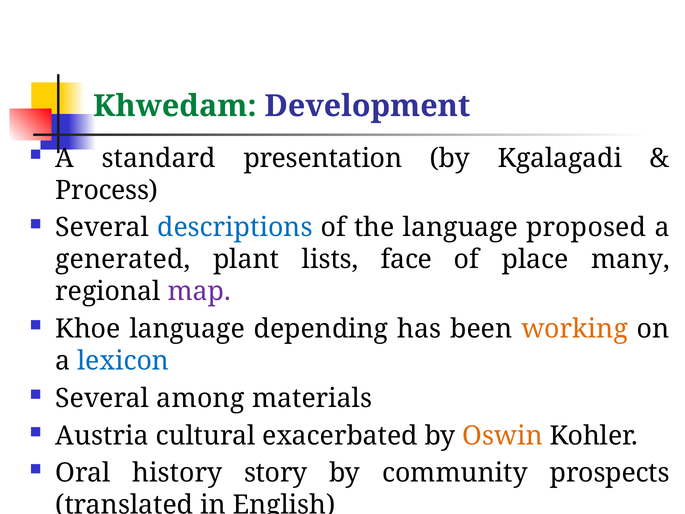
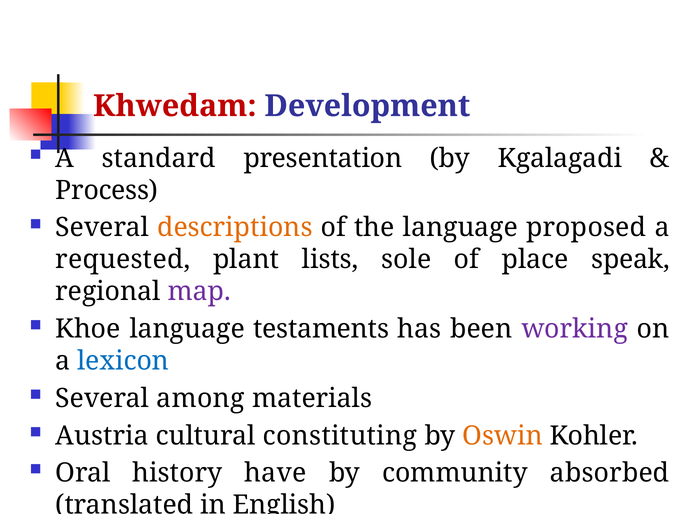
Khwedam colour: green -> red (175, 106)
descriptions colour: blue -> orange (235, 228)
generated: generated -> requested (123, 260)
face: face -> sole (406, 260)
many: many -> speak (631, 260)
depending: depending -> testaments (321, 329)
working colour: orange -> purple (575, 329)
exacerbated: exacerbated -> constituting (340, 436)
story: story -> have (275, 473)
prospects: prospects -> absorbed (610, 473)
